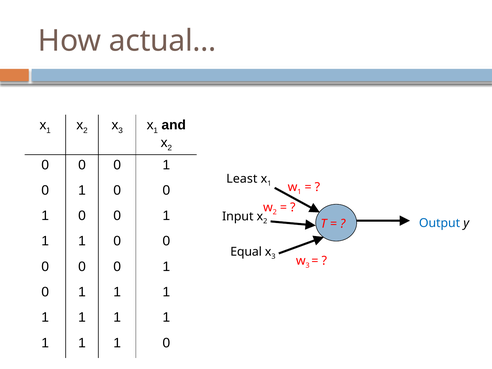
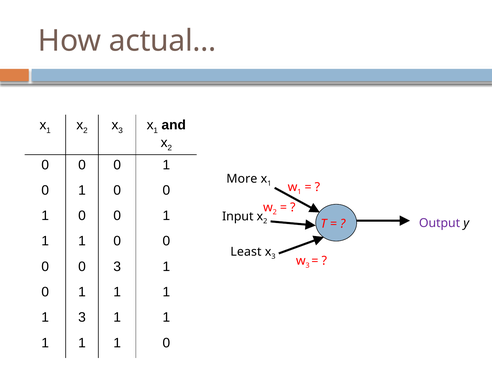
Least: Least -> More (242, 179)
Output colour: blue -> purple (440, 223)
Equal: Equal -> Least (246, 252)
0: 0 -> 3 (117, 267)
1: 1 -> 3 (82, 317)
